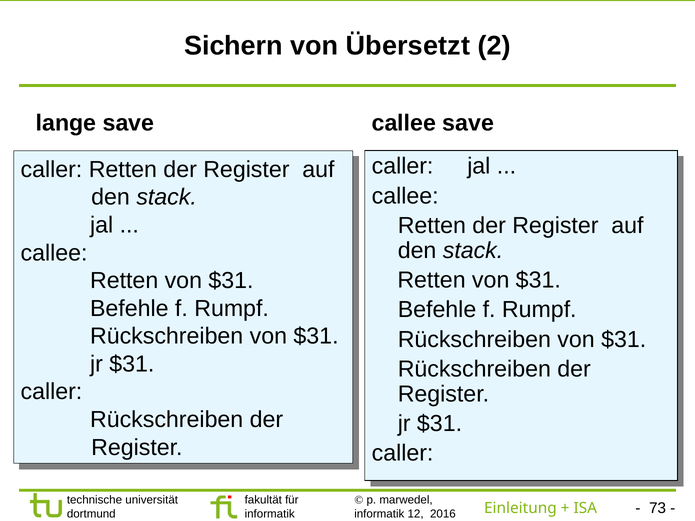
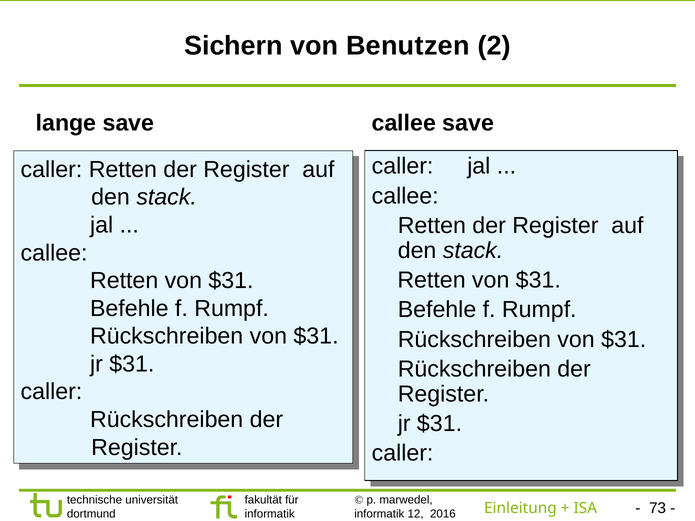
Übersetzt: Übersetzt -> Benutzen (408, 46)
